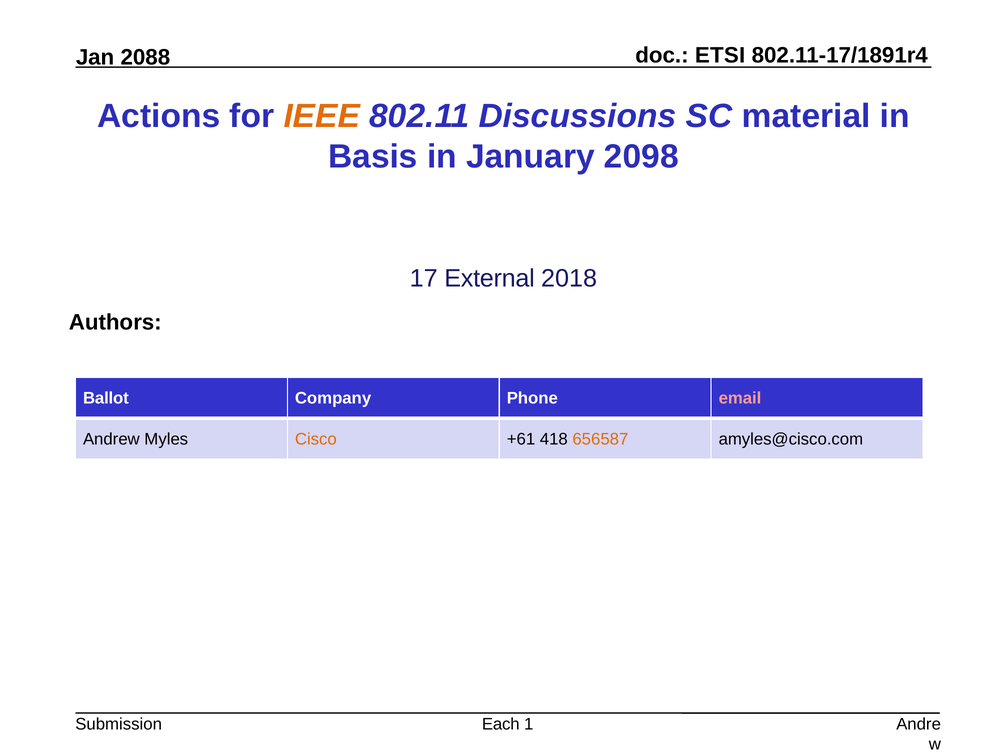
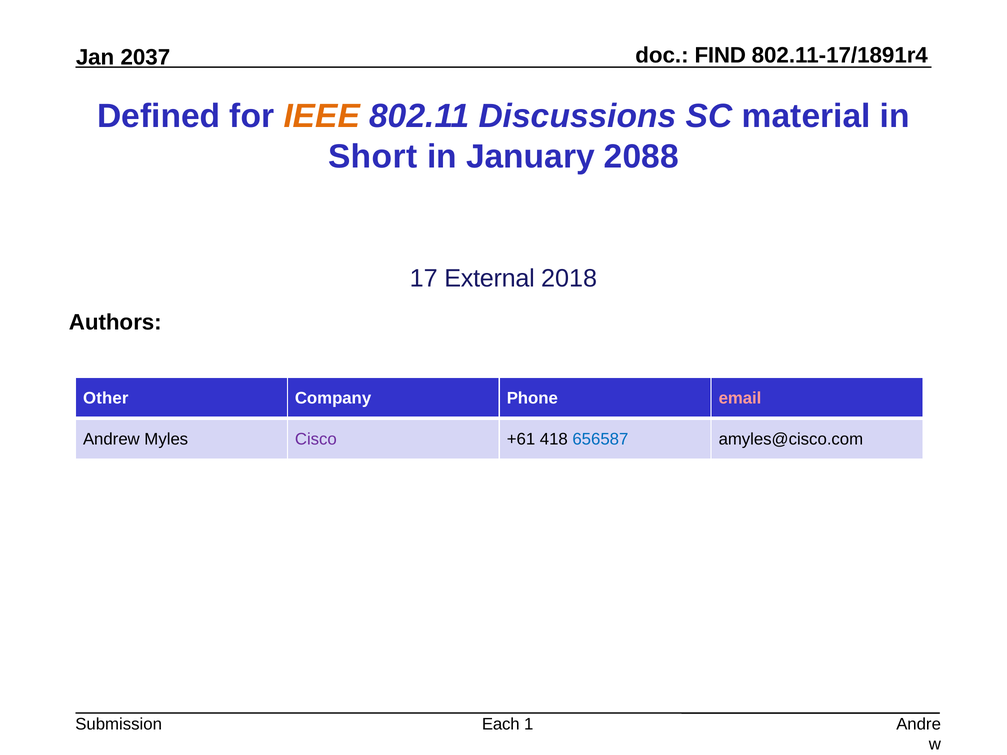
ETSI: ETSI -> FIND (720, 55)
2088: 2088 -> 2037 (145, 57)
Actions: Actions -> Defined (159, 116)
Basis: Basis -> Short (373, 157)
2098: 2098 -> 2088 (641, 157)
Ballot: Ballot -> Other (106, 398)
Cisco colour: orange -> purple (316, 439)
656587 colour: orange -> blue (600, 439)
